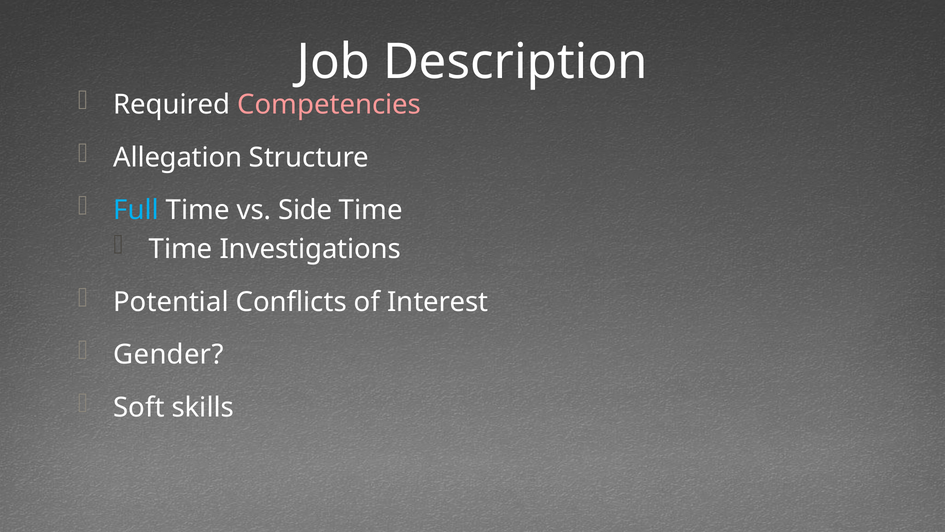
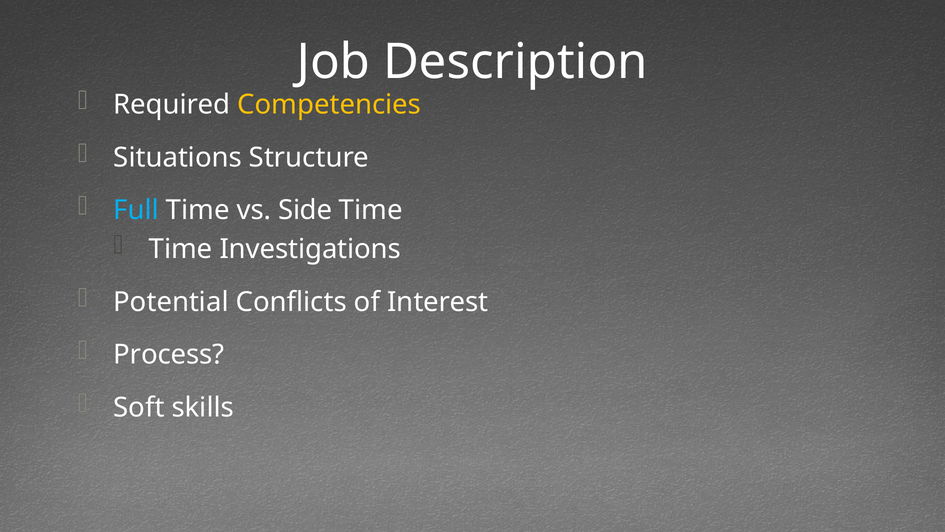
Competencies colour: pink -> yellow (329, 105)
Allegation: Allegation -> Situations (178, 157)
Gender: Gender -> Process (169, 354)
